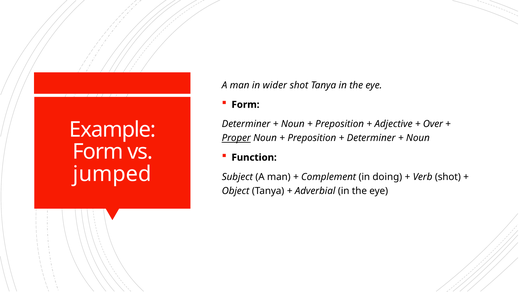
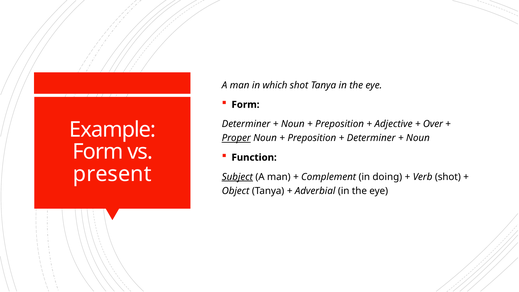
wider: wider -> which (275, 85)
jumped: jumped -> present (112, 174)
Subject underline: none -> present (237, 177)
